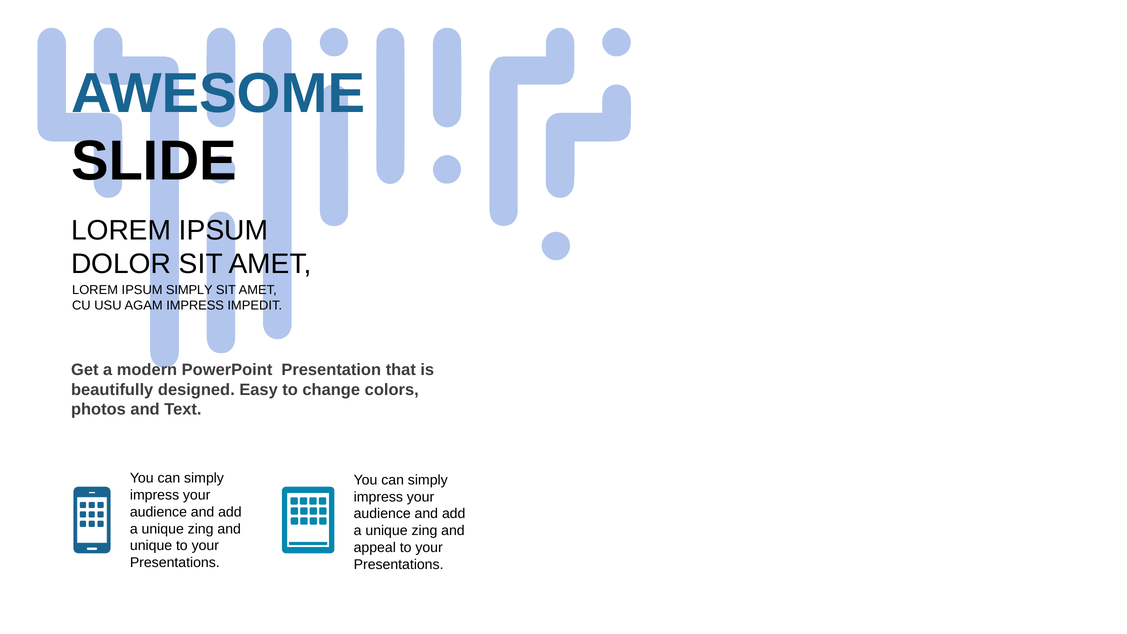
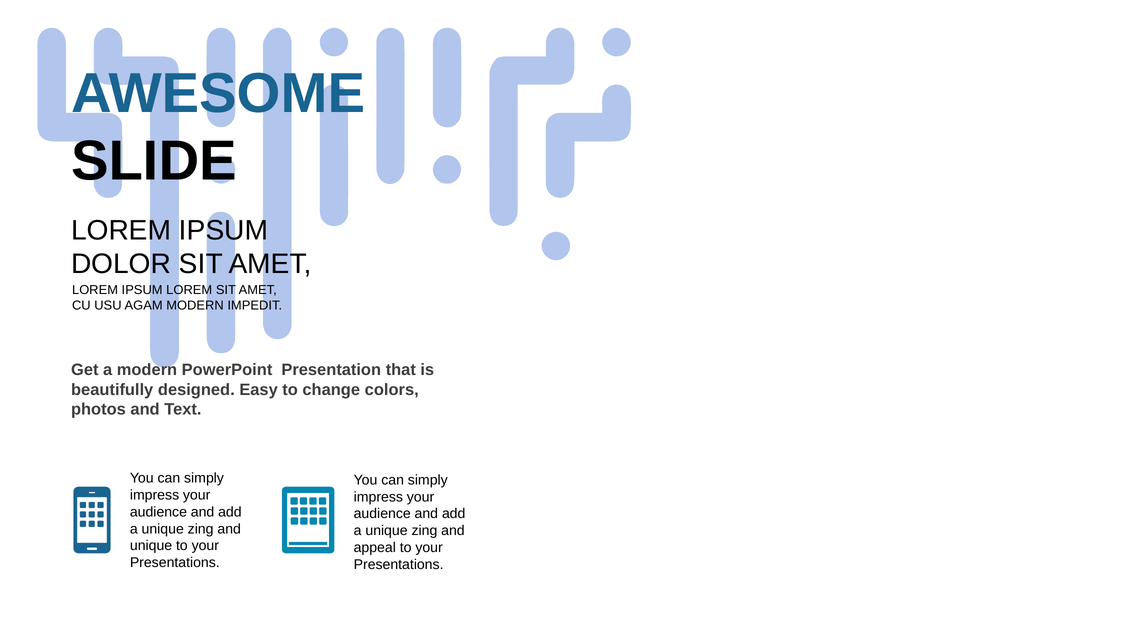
IPSUM SIMPLY: SIMPLY -> LOREM (189, 290)
AGAM IMPRESS: IMPRESS -> MODERN (195, 306)
